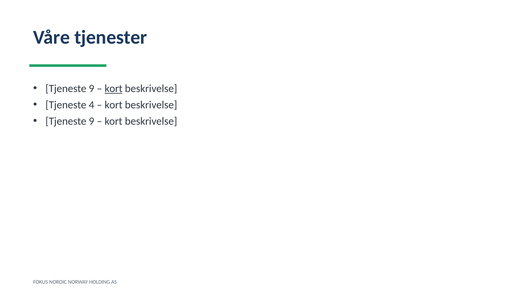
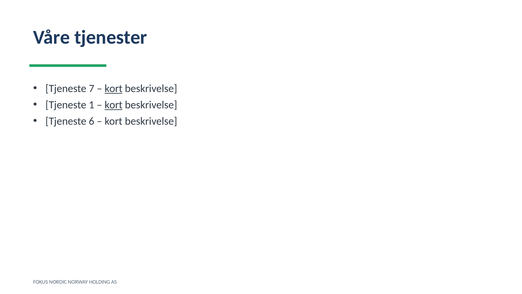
9: 9 -> 7 (92, 88)
4: 4 -> 1 (92, 105)
kort underline: none -> present (114, 105)
9: 9 -> 6 (92, 121)
